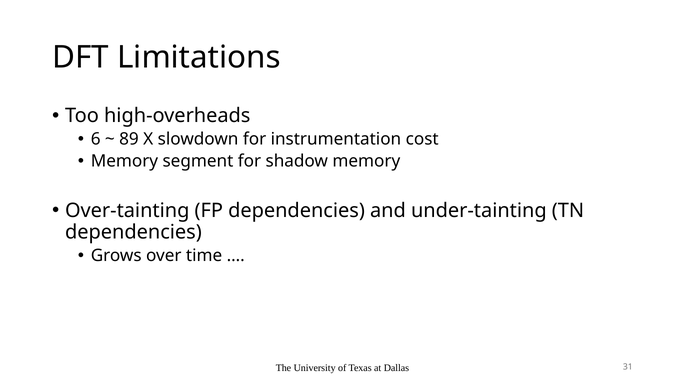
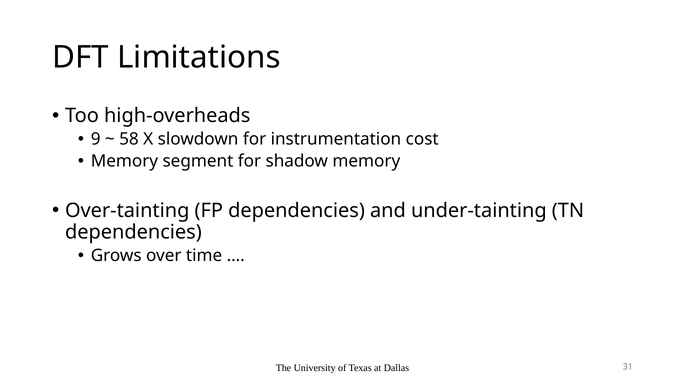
6: 6 -> 9 (96, 139)
89: 89 -> 58 (129, 139)
